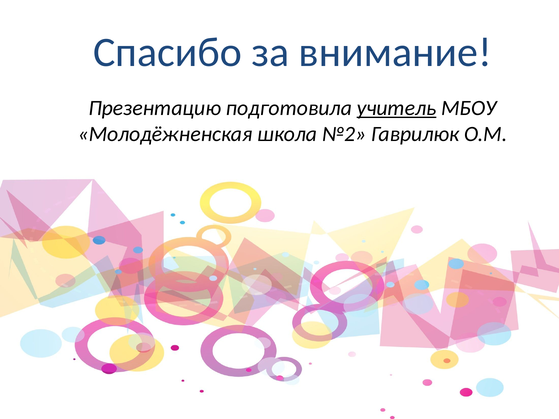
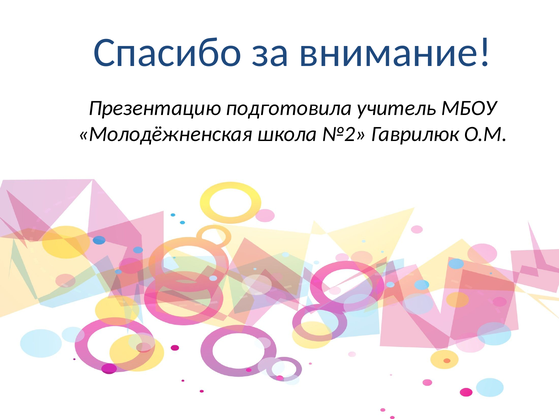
учитель underline: present -> none (396, 108)
